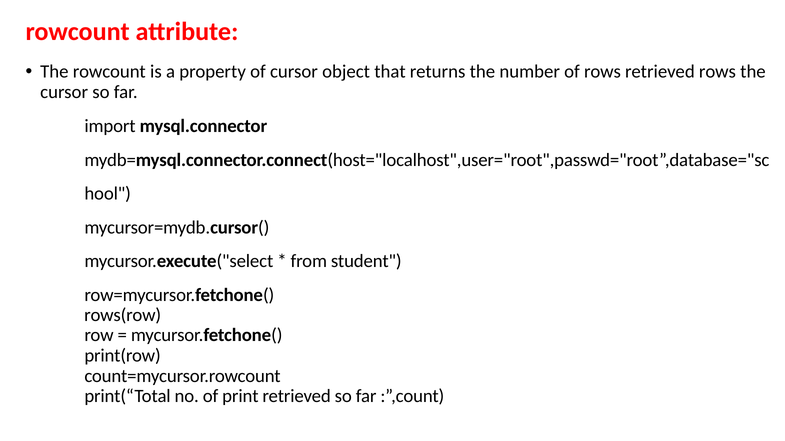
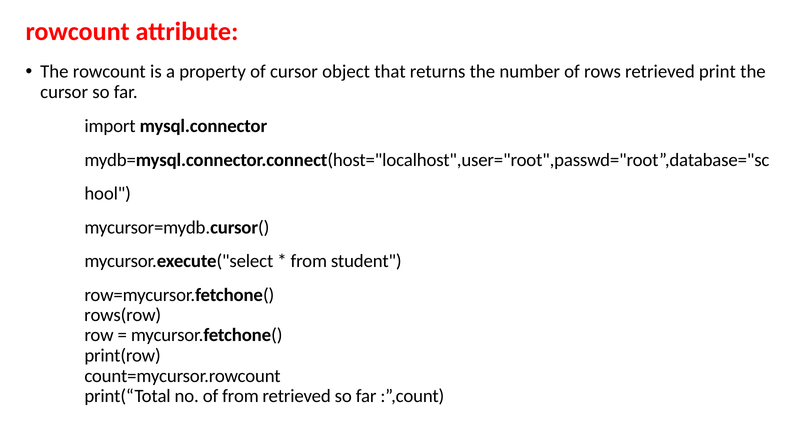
retrieved rows: rows -> print (717, 72)
of print: print -> from (240, 397)
